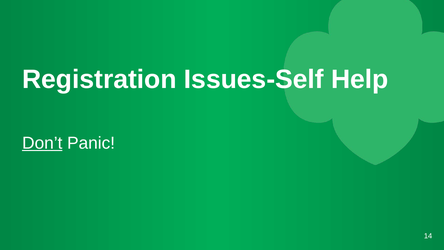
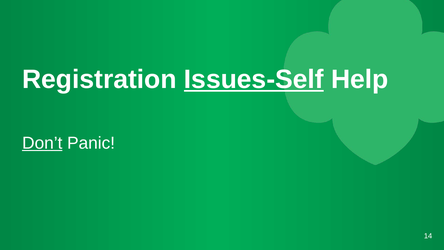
Issues-Self underline: none -> present (254, 79)
